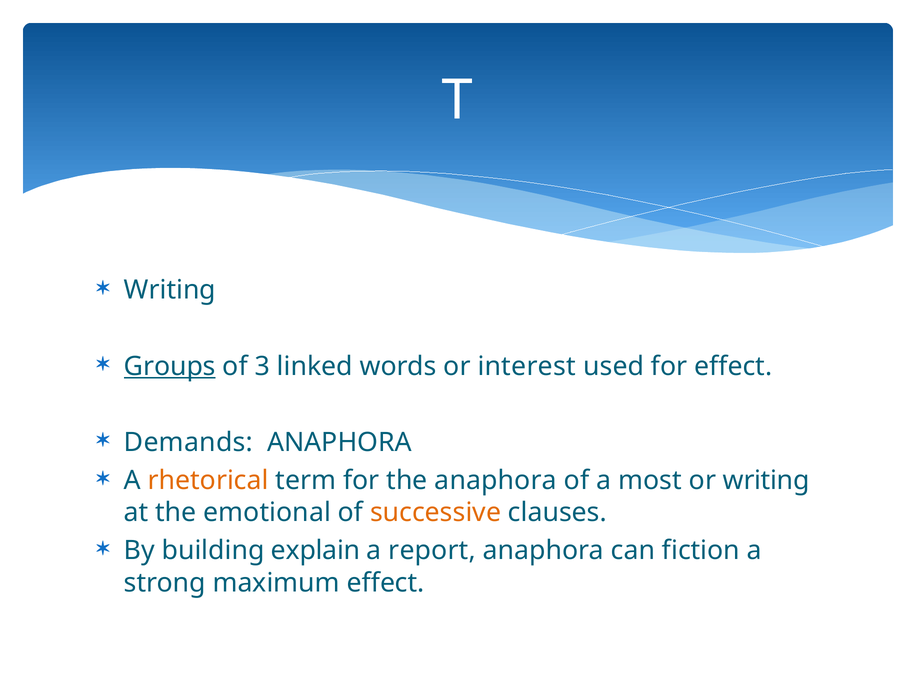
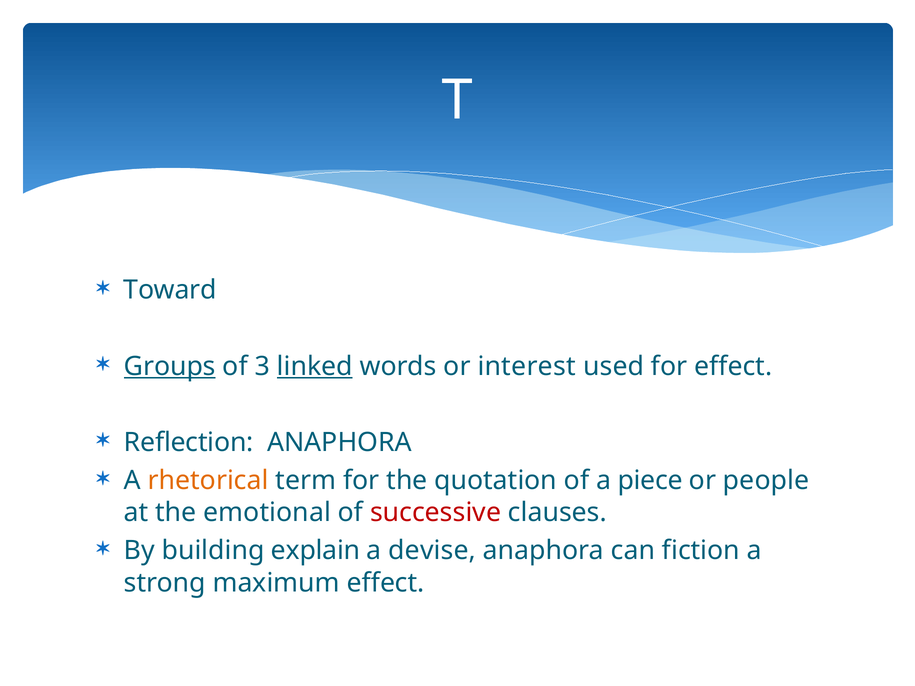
Writing: Writing -> Toward (170, 290)
linked underline: none -> present (315, 366)
Demands: Demands -> Reflection (189, 443)
the anaphora: anaphora -> quotation (496, 481)
most: most -> piece (650, 481)
or writing: writing -> people (766, 481)
successive colour: orange -> red (436, 513)
report: report -> devise (432, 551)
